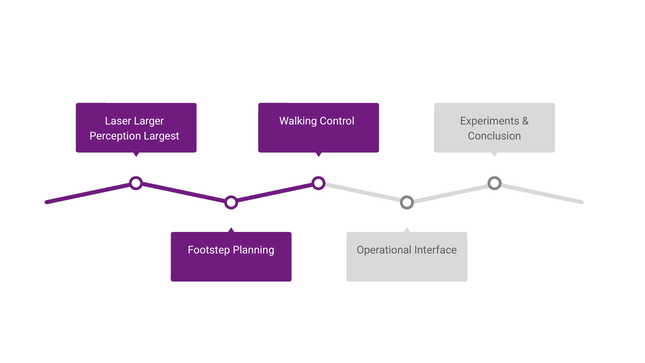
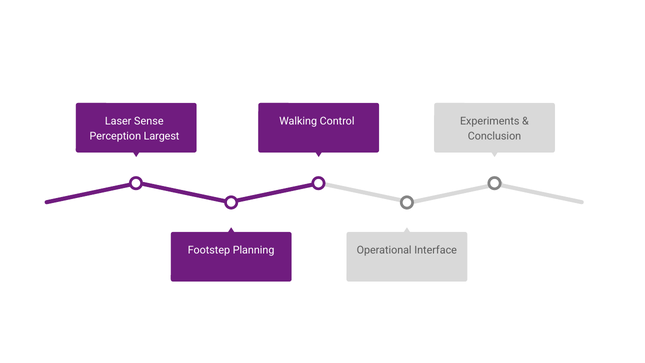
Larger: Larger -> Sense (149, 121)
